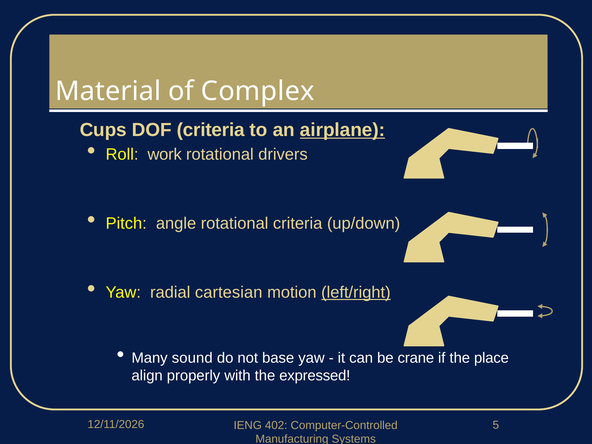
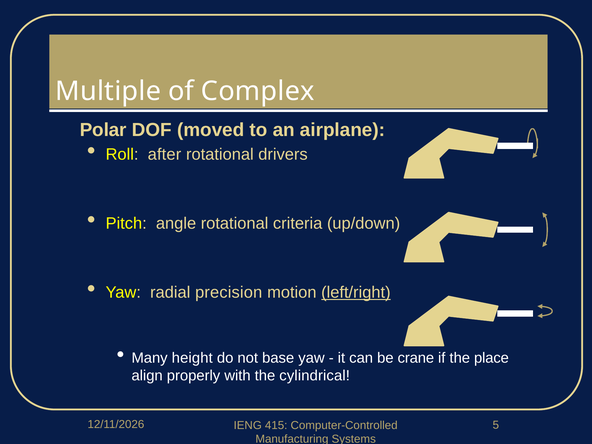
Material: Material -> Multiple (108, 91)
Cups: Cups -> Polar (103, 130)
DOF criteria: criteria -> moved (211, 130)
airplane underline: present -> none (343, 130)
work: work -> after (164, 154)
cartesian: cartesian -> precision (229, 293)
sound: sound -> height (192, 358)
expressed: expressed -> cylindrical (315, 376)
402: 402 -> 415 (276, 425)
